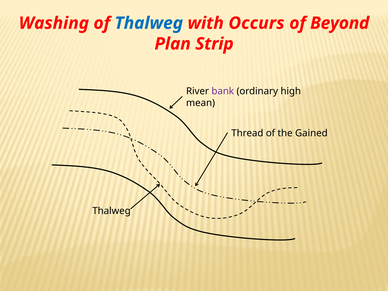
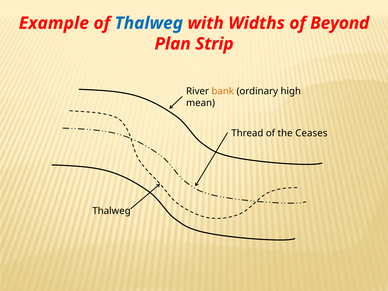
Washing: Washing -> Example (54, 23)
Occurs: Occurs -> Widths (257, 23)
bank colour: purple -> orange (223, 91)
Gained: Gained -> Ceases (311, 133)
